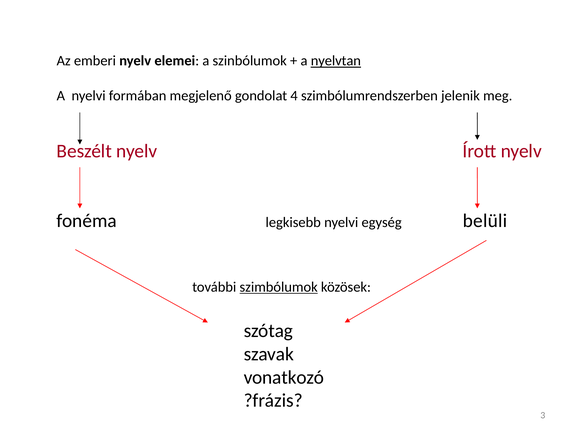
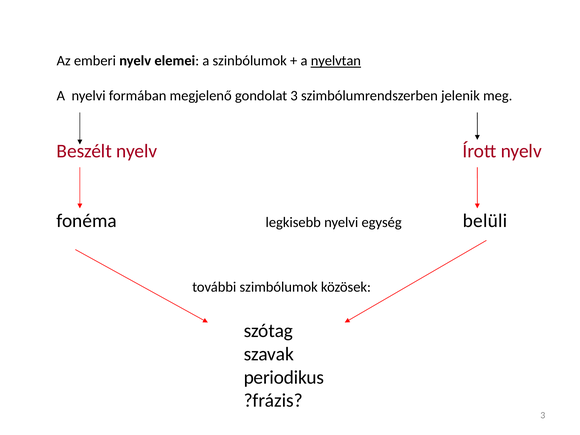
gondolat 4: 4 -> 3 (294, 96)
szimbólumok underline: present -> none (279, 287)
vonatkozó: vonatkozó -> periodikus (284, 377)
